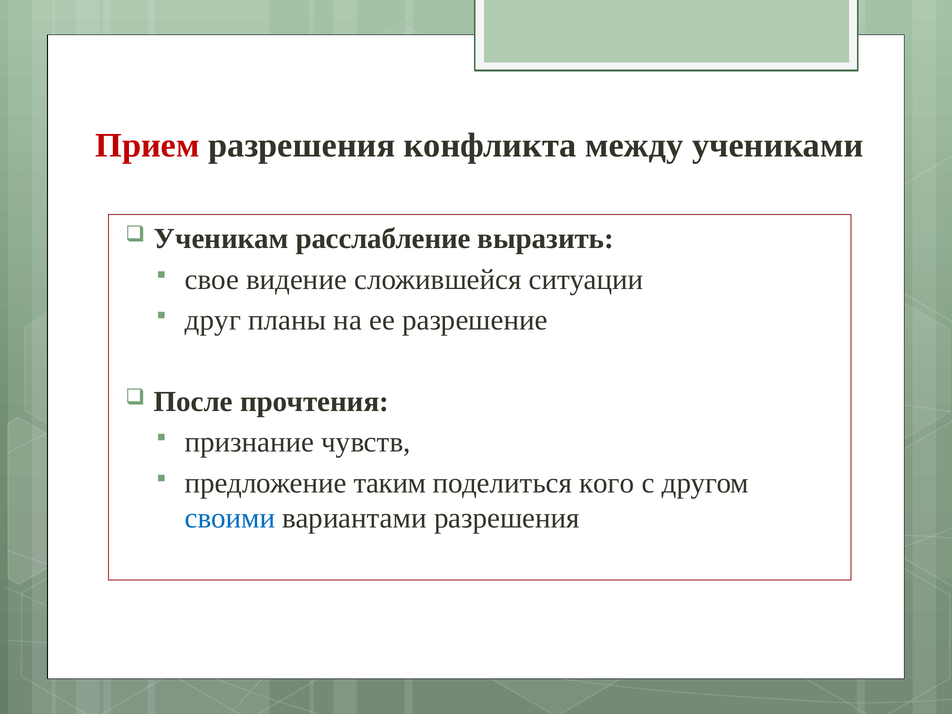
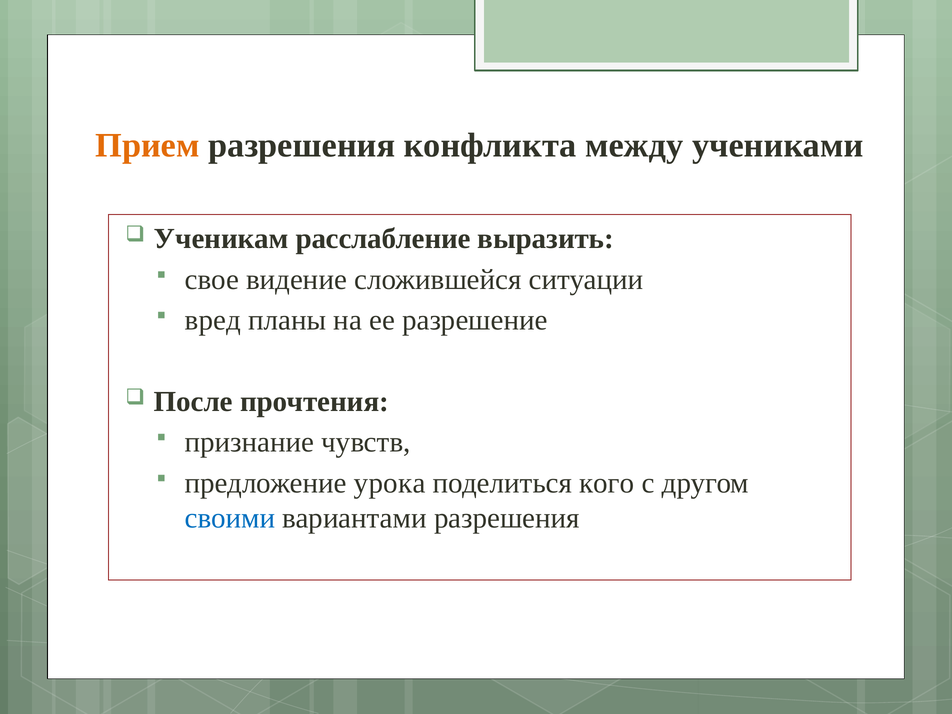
Прием colour: red -> orange (147, 146)
друг: друг -> вред (213, 320)
таким: таким -> урока (390, 483)
